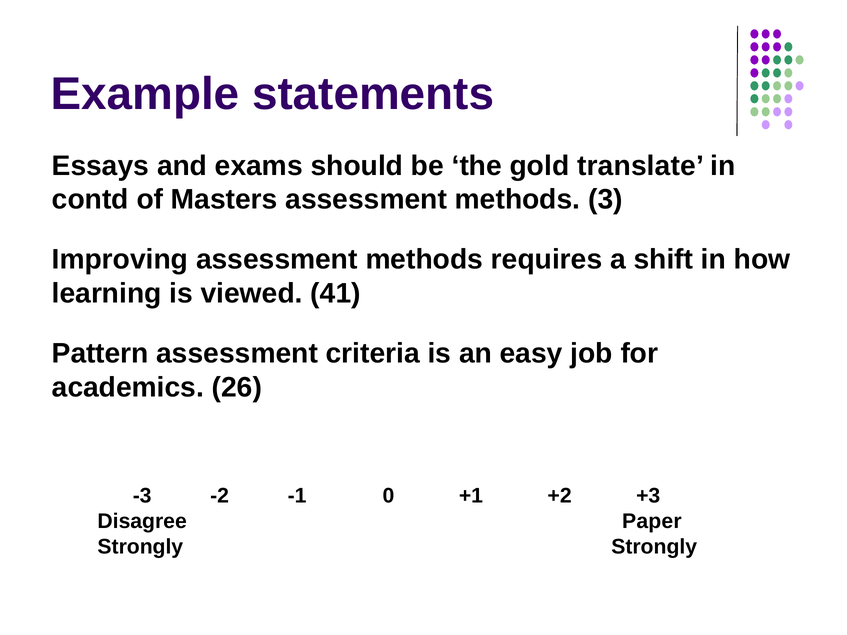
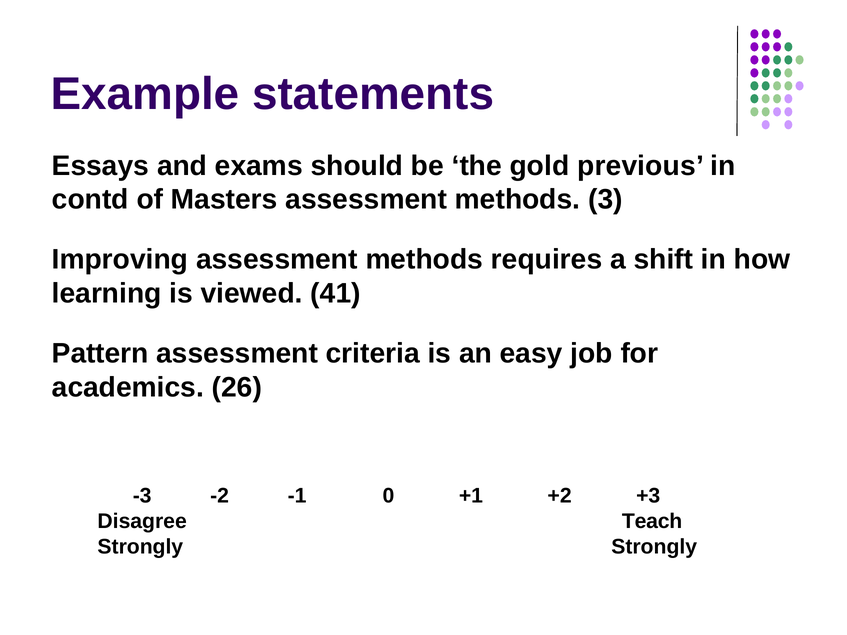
translate: translate -> previous (641, 166)
Paper: Paper -> Teach (652, 521)
